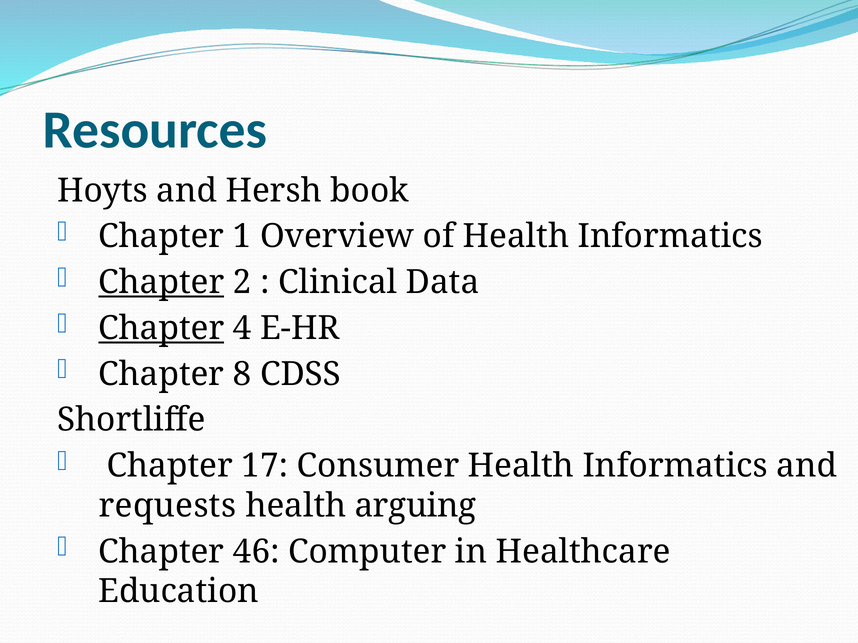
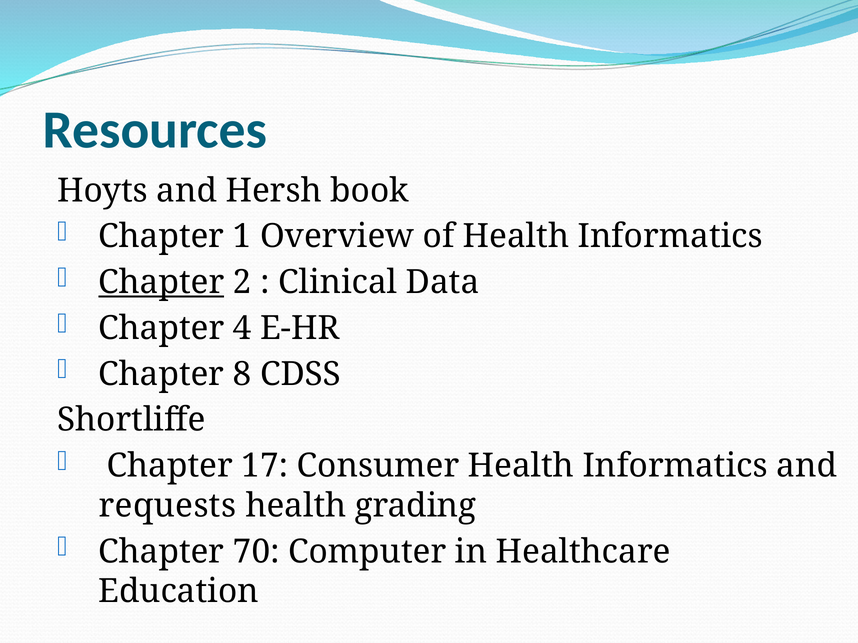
Chapter underline: present -> none (161, 328)
arguing: arguing -> grading (415, 506)
46: 46 -> 70 (256, 552)
